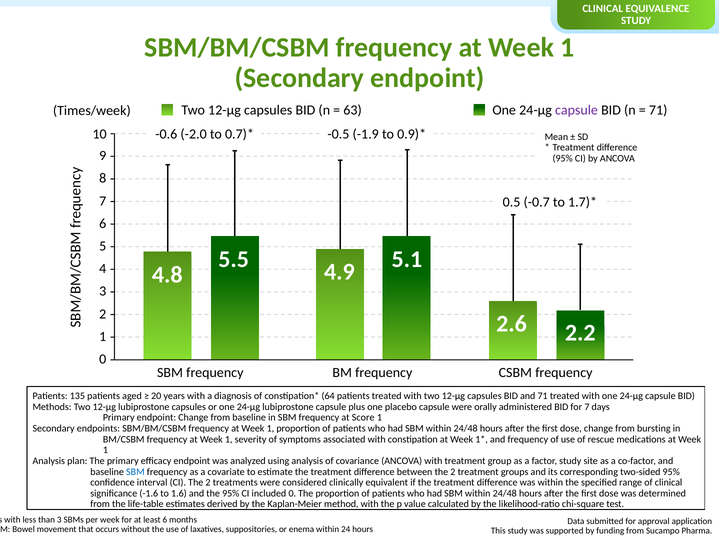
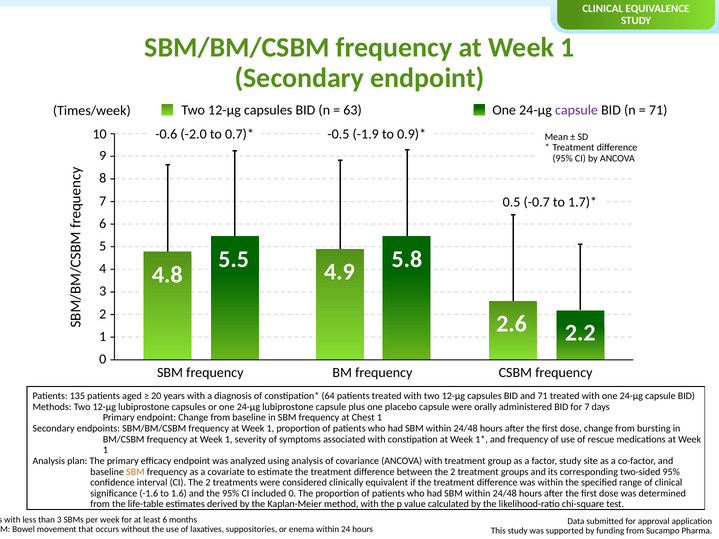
5.1: 5.1 -> 5.8 (407, 260)
Score: Score -> Chest (363, 418)
SBM colour: blue -> orange (135, 472)
